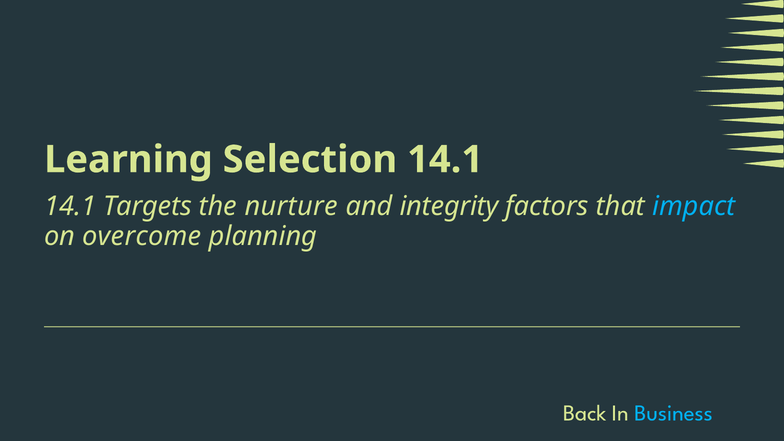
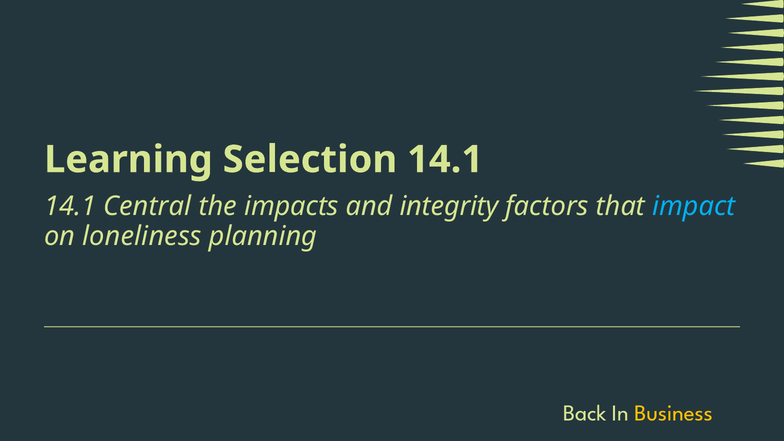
Targets: Targets -> Central (147, 206)
nurture: nurture -> impacts (291, 206)
overcome: overcome -> loneliness (142, 236)
Business colour: light blue -> yellow (673, 413)
